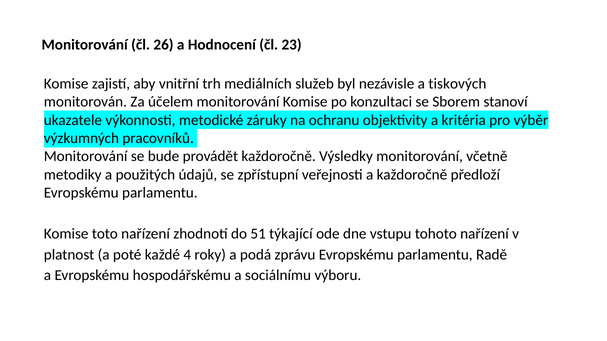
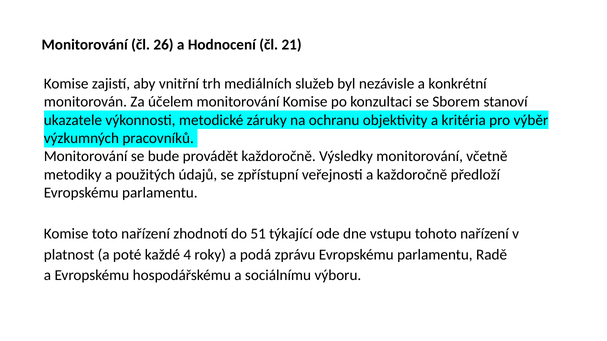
23: 23 -> 21 (292, 45)
tiskových: tiskových -> konkrétní (457, 84)
